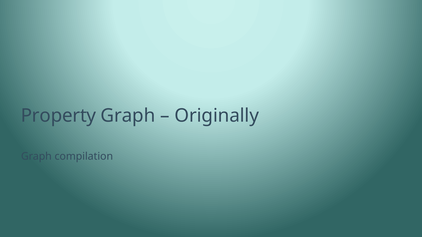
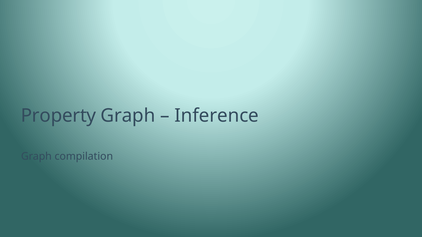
Originally: Originally -> Inference (217, 116)
